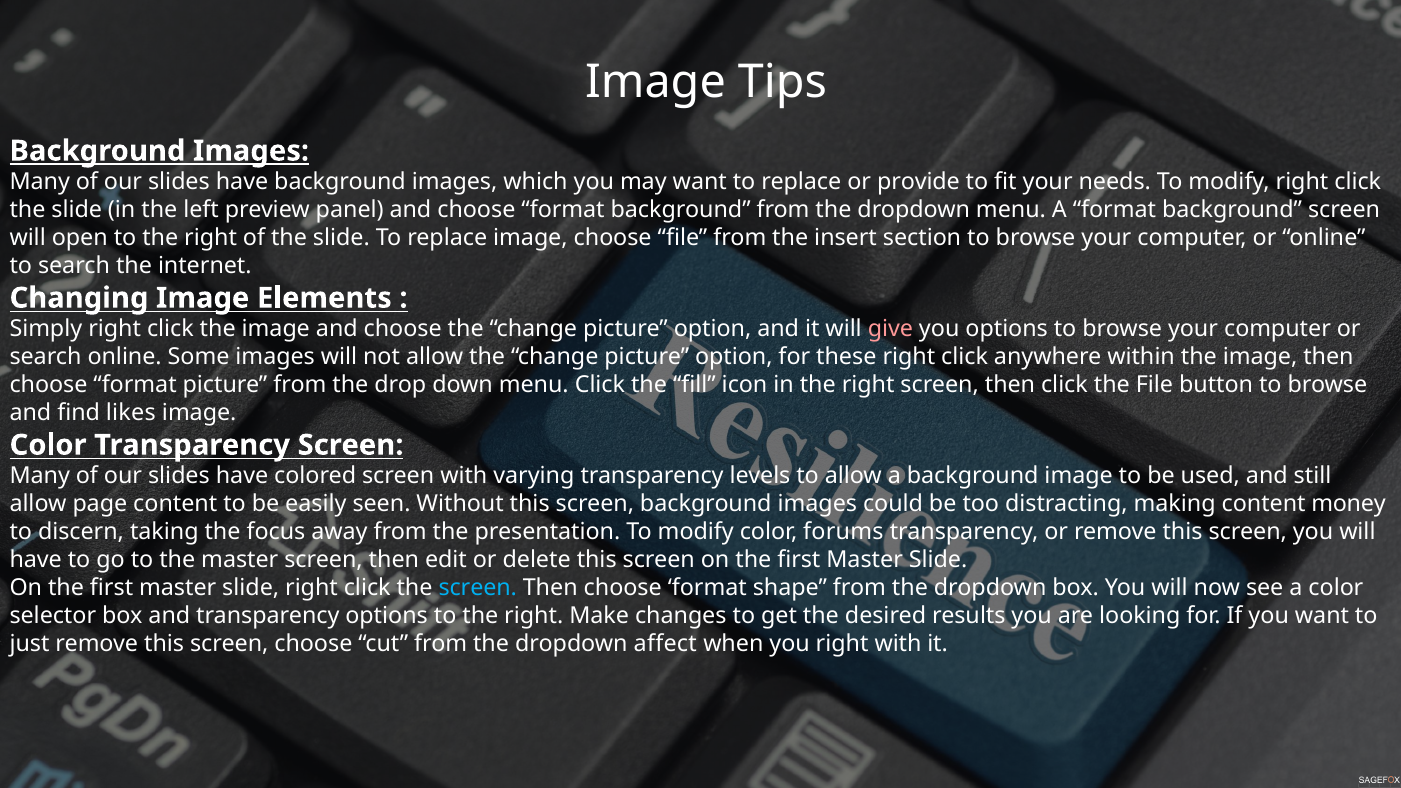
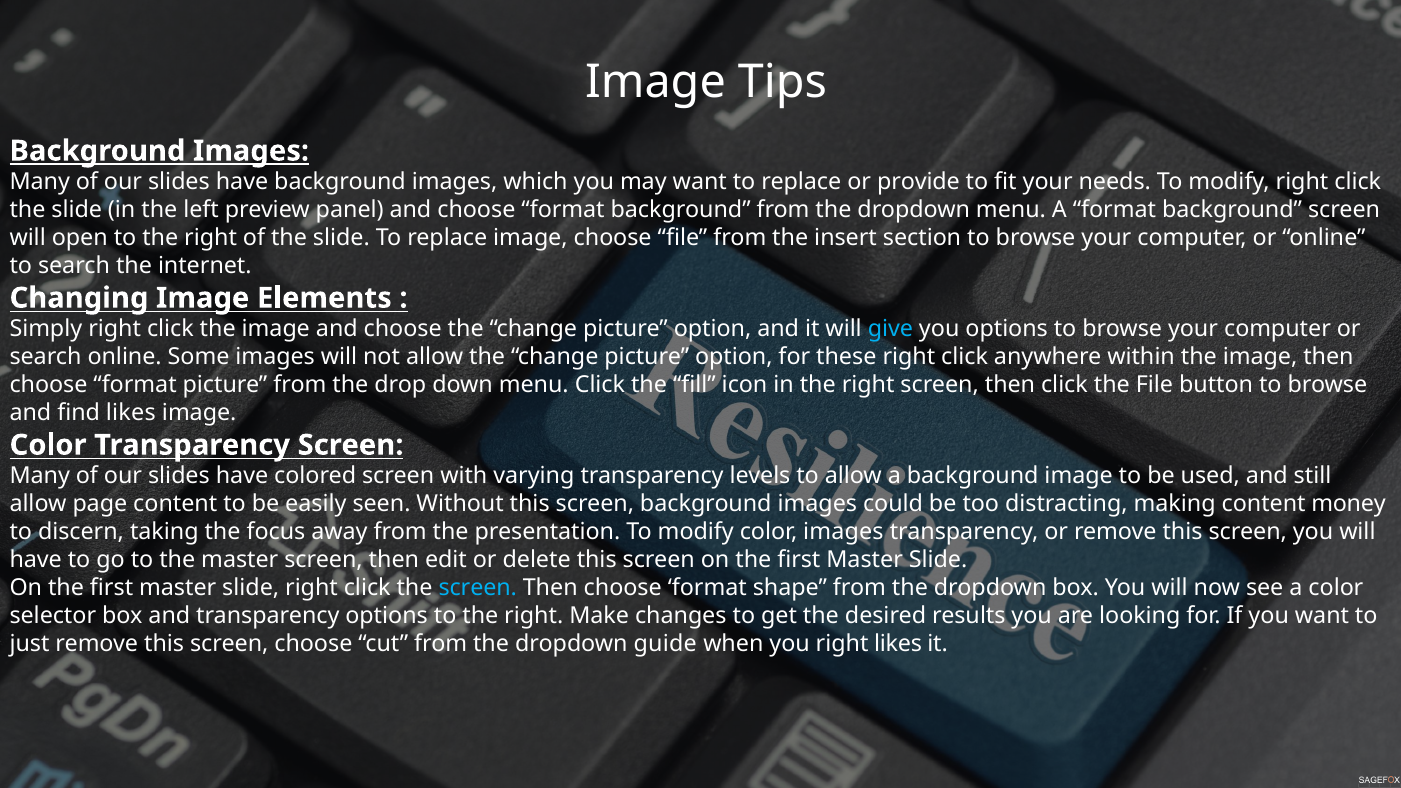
give colour: pink -> light blue (890, 329)
color forums: forums -> images (843, 532)
affect: affect -> guide (665, 644)
right with: with -> likes (898, 644)
